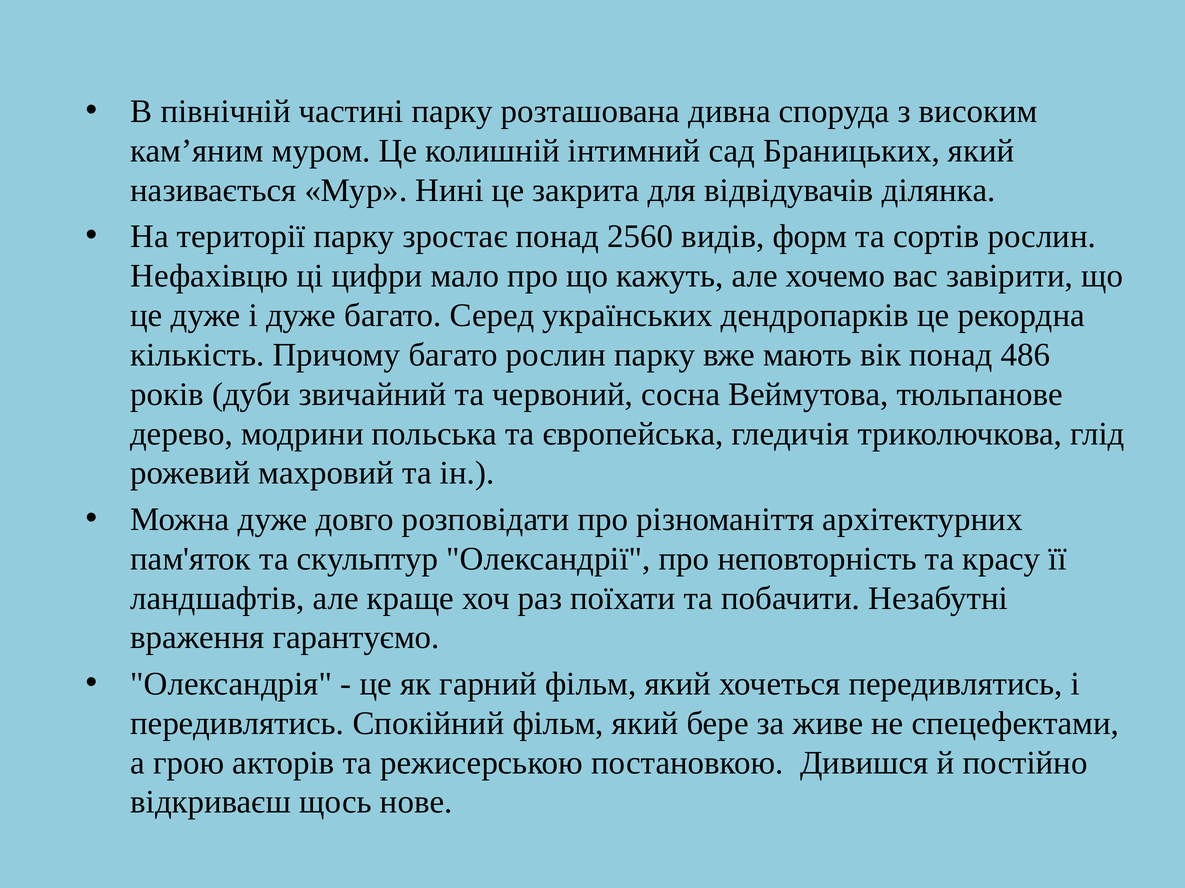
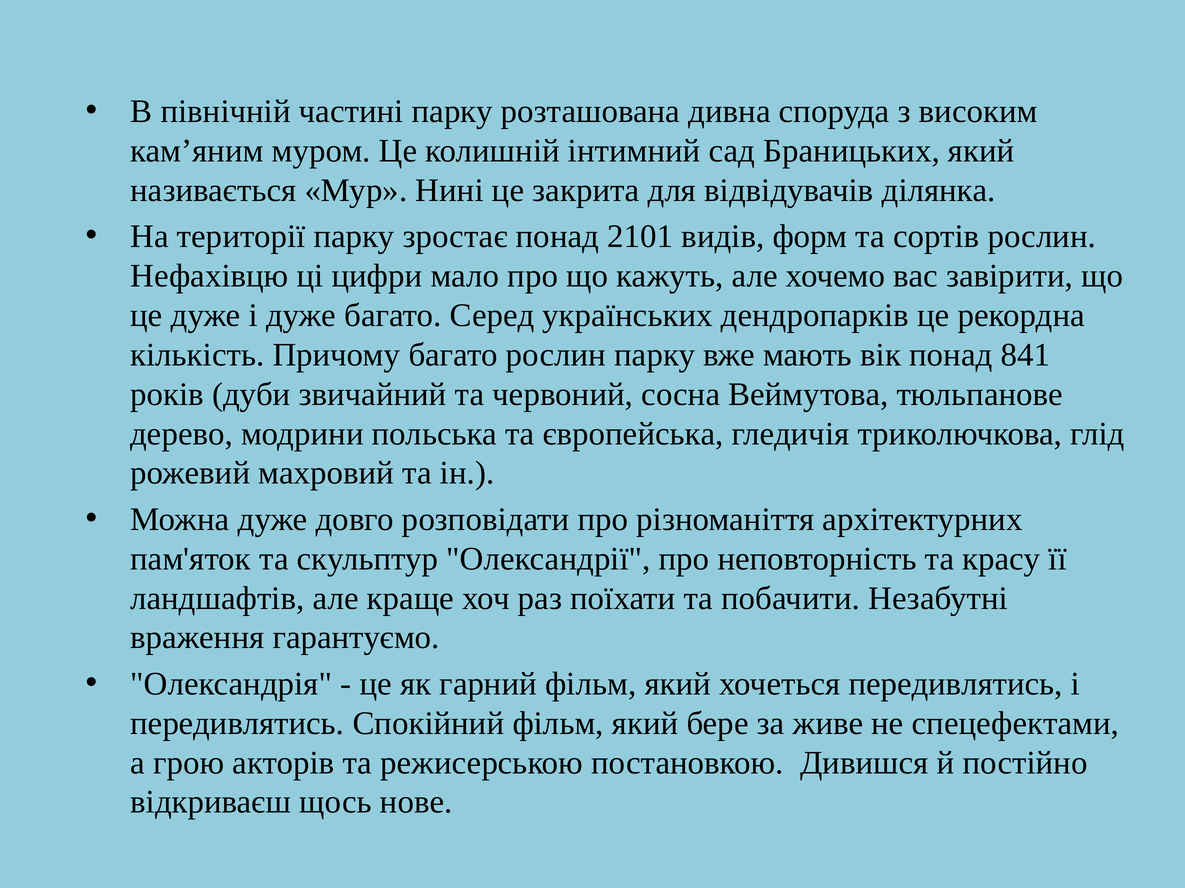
2560: 2560 -> 2101 (640, 236)
486: 486 -> 841 (1025, 355)
